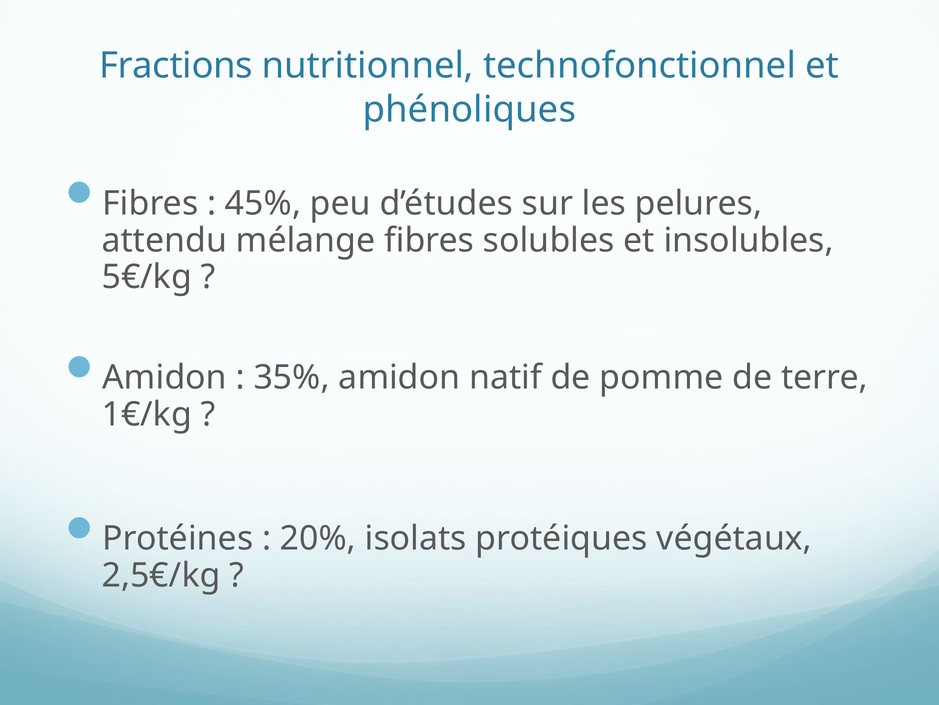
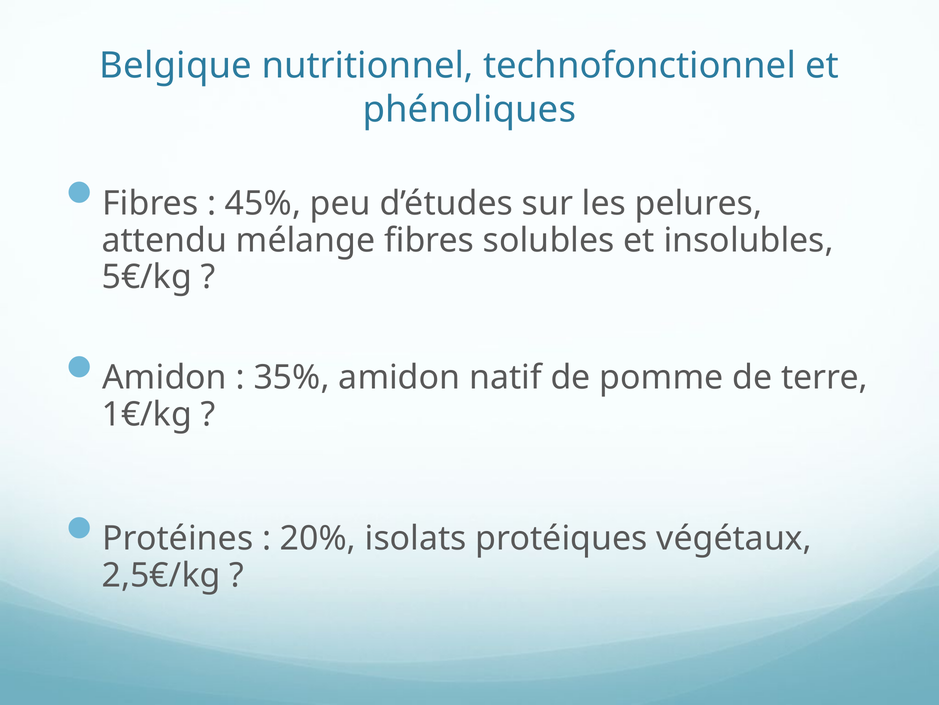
Fractions: Fractions -> Belgique (176, 66)
